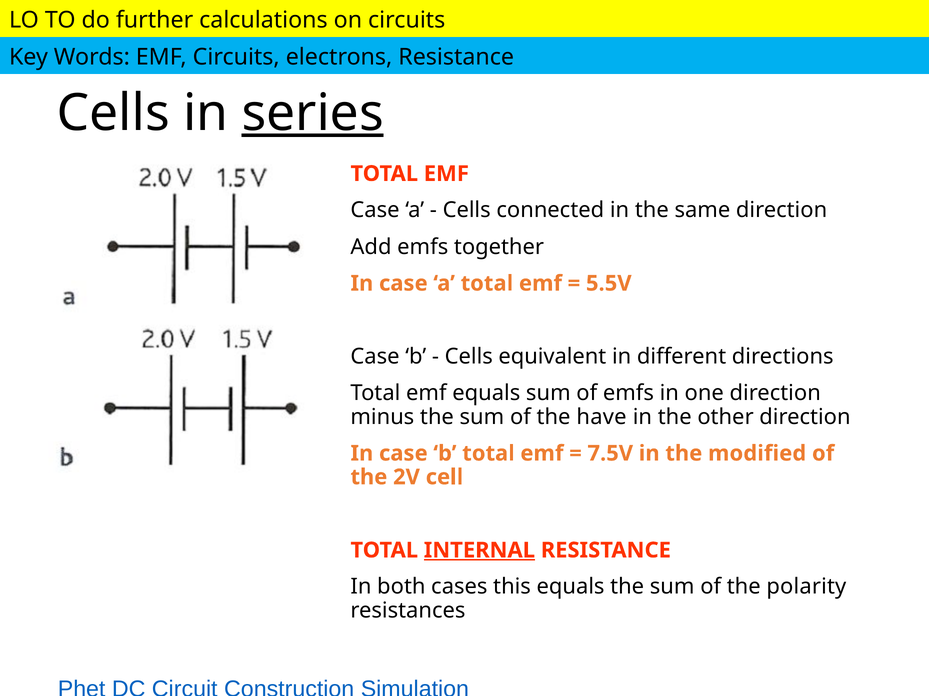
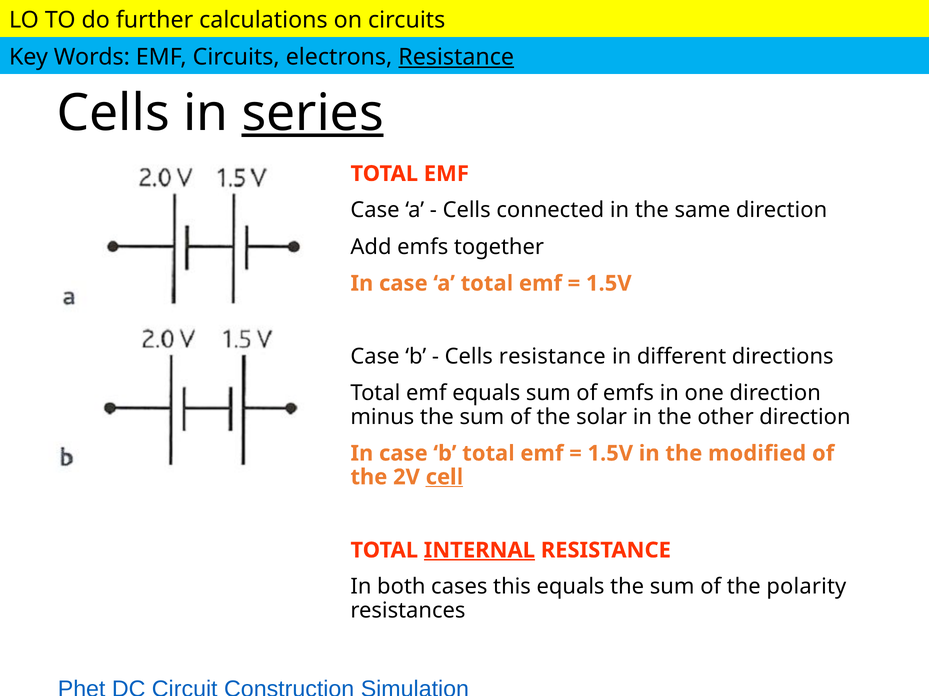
Resistance underline: none -> present (456, 57)
5.5V: 5.5V -> 1.5V (609, 284)
Cells equivalent: equivalent -> resistance (552, 357)
have: have -> solar (602, 417)
7.5V: 7.5V -> 1.5V (610, 454)
cell underline: none -> present (444, 478)
